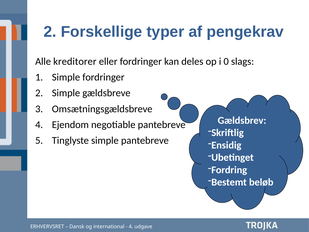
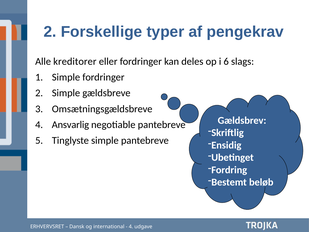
0: 0 -> 6 (226, 61)
Ejendom: Ejendom -> Ansvarlig (70, 125)
